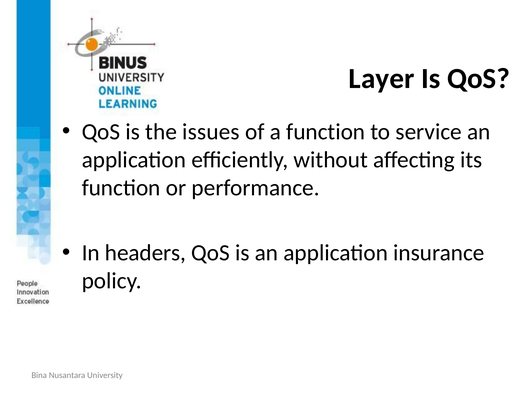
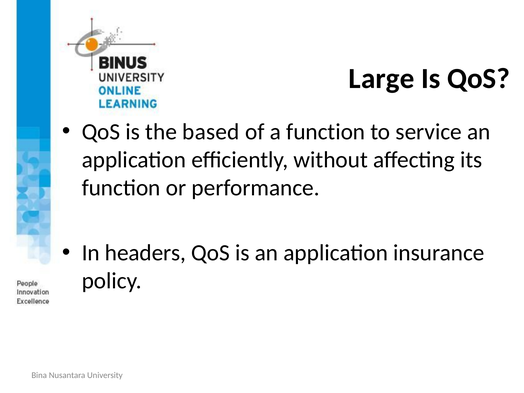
Layer: Layer -> Large (382, 78)
issues: issues -> based (211, 132)
